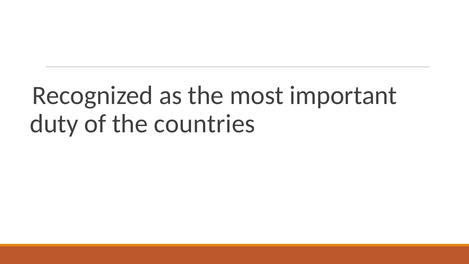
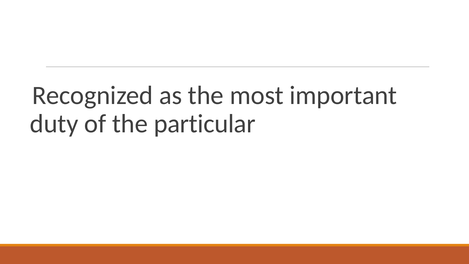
countries: countries -> particular (205, 124)
